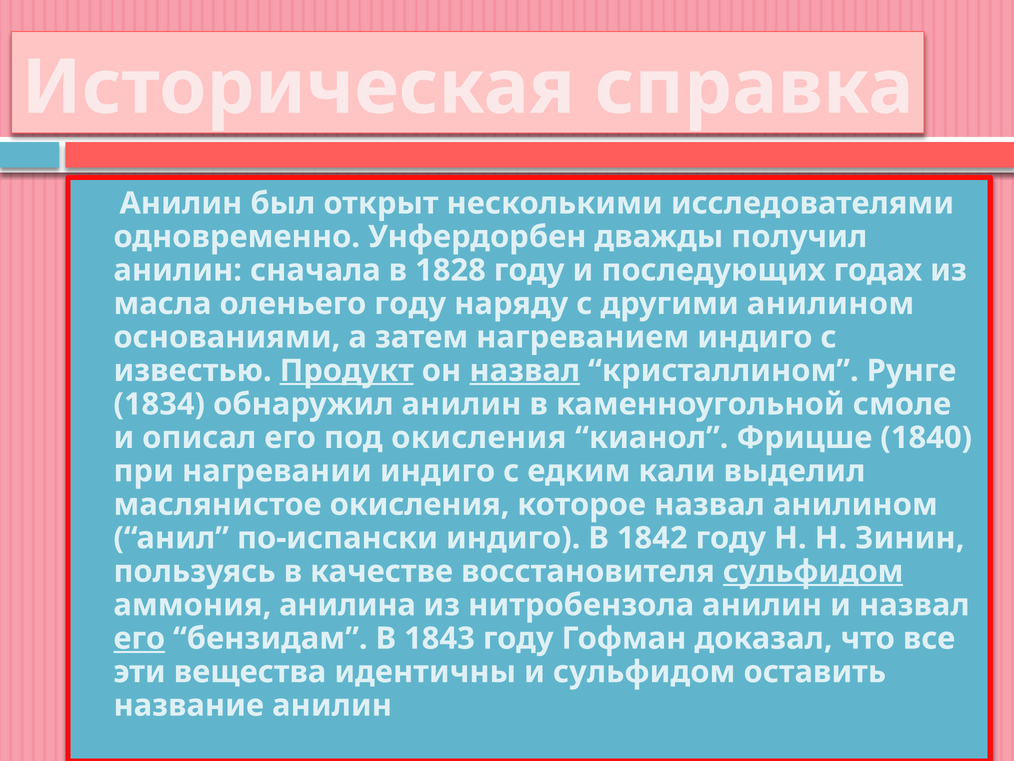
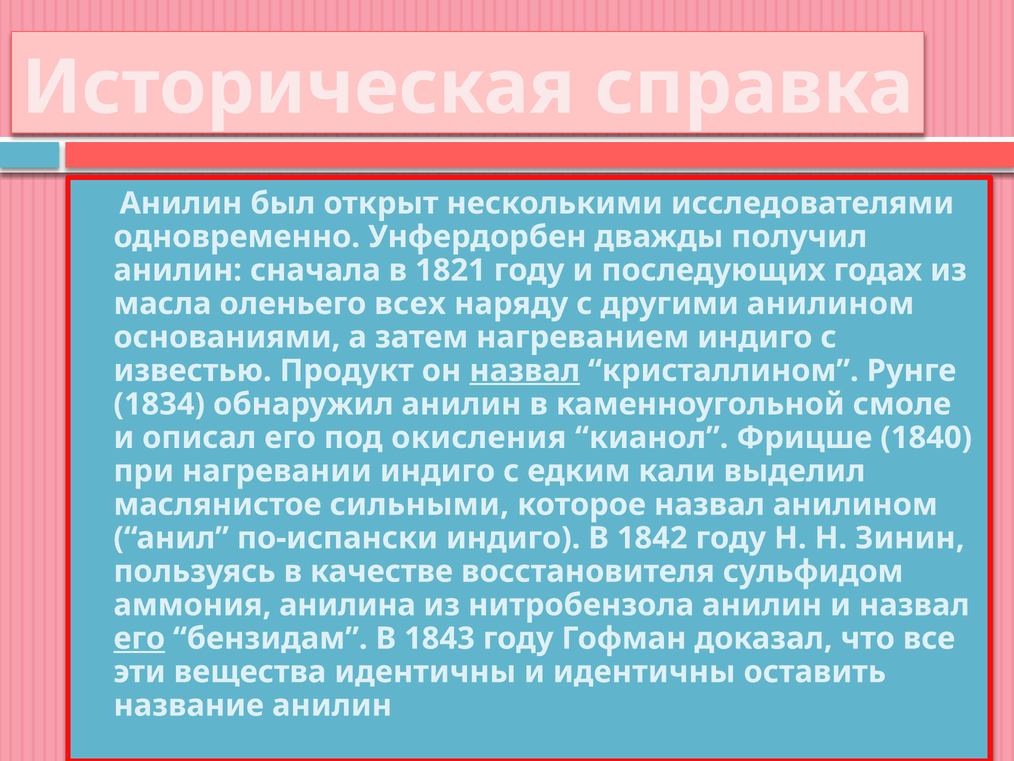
1828: 1828 -> 1821 (450, 270)
оленьего году: году -> всех (410, 304)
Продукт underline: present -> none (347, 370)
маслянистое окисления: окисления -> сильными (419, 504)
сульфидом underline: present -> none (813, 571)
и сульфидом: сульфидом -> идентичны (644, 672)
